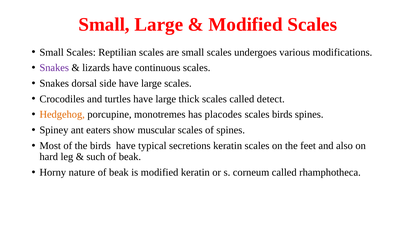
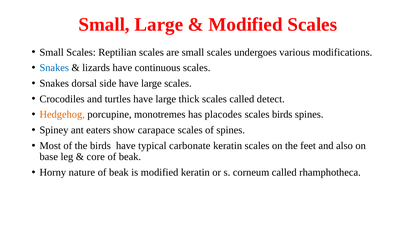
Snakes colour: purple -> blue (54, 68)
muscular: muscular -> carapace (156, 130)
secretions: secretions -> carbonate (190, 146)
hard: hard -> base (49, 157)
such: such -> core (96, 157)
